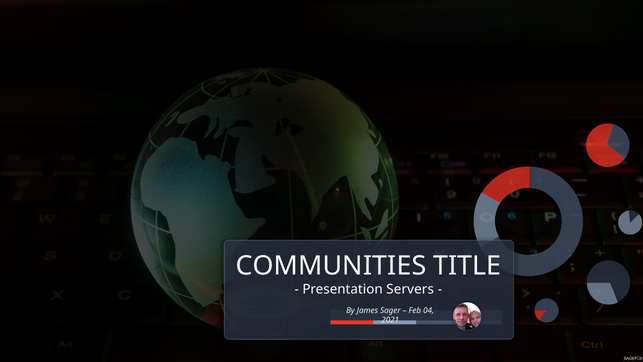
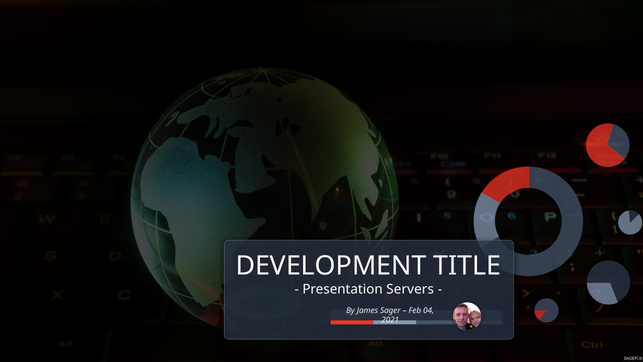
COMMUNITIES: COMMUNITIES -> DEVELOPMENT (331, 266)
